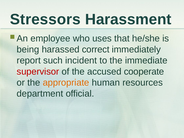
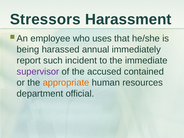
correct: correct -> annual (96, 49)
supervisor colour: red -> purple (38, 72)
cooperate: cooperate -> contained (144, 72)
